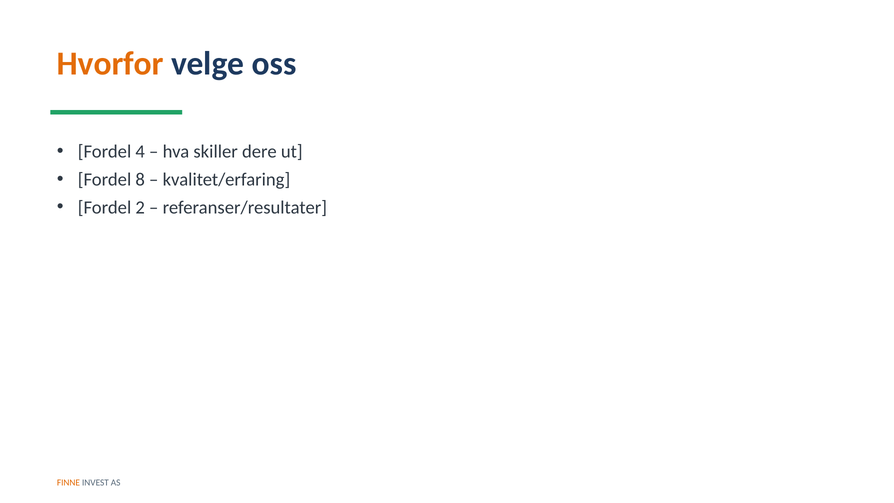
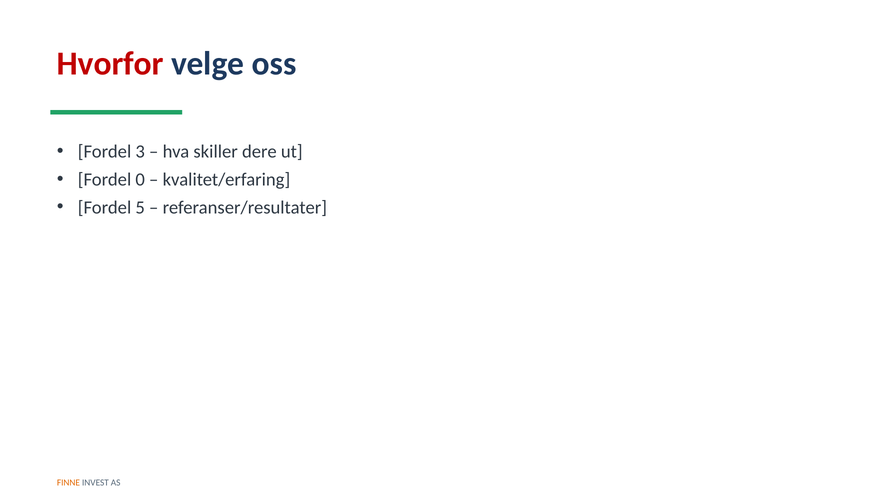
Hvorfor colour: orange -> red (110, 64)
4: 4 -> 3 (140, 151)
8: 8 -> 0 (140, 179)
2: 2 -> 5 (140, 207)
